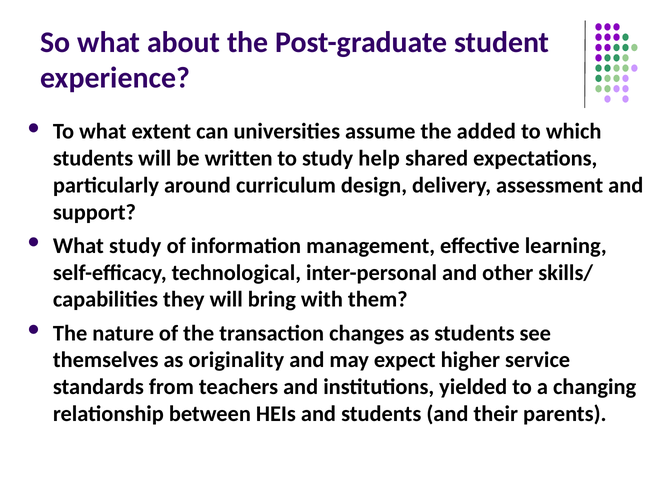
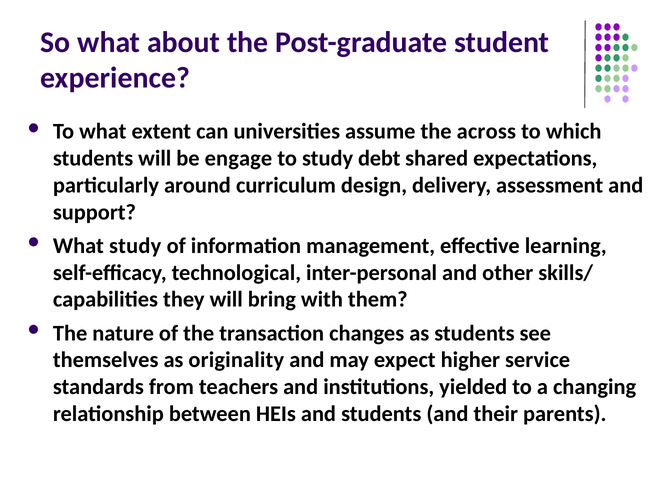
added: added -> across (486, 132)
written: written -> engage (238, 158)
help: help -> debt (379, 158)
